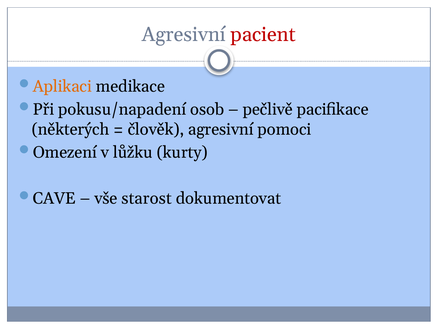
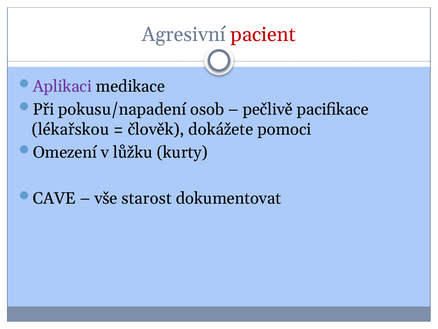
Aplikaci colour: orange -> purple (62, 86)
některých: některých -> lékařskou (71, 129)
člověk agresivní: agresivní -> dokážete (221, 129)
